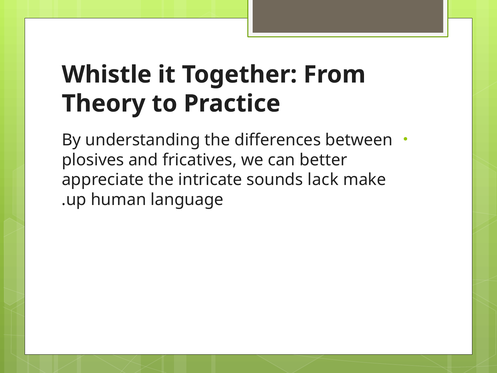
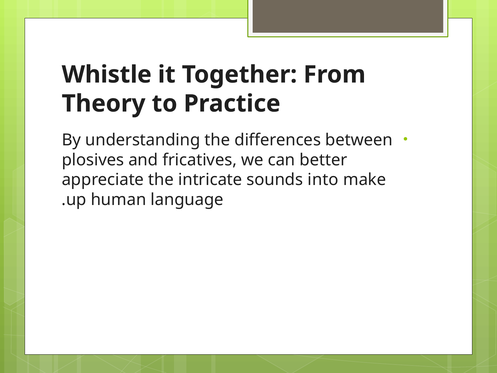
lack: lack -> into (323, 180)
